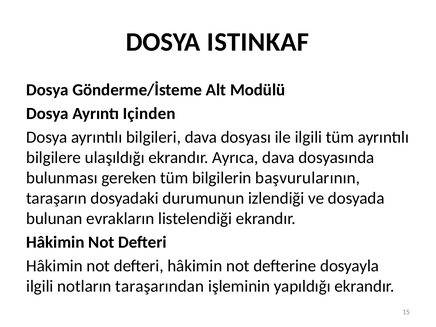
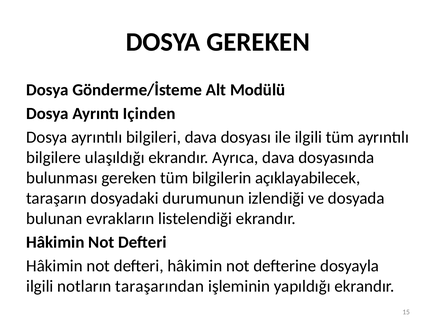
DOSYA ISTINKAF: ISTINKAF -> GEREKEN (258, 42)
başvurularının: başvurularının -> açıklayabilecek (308, 178)
